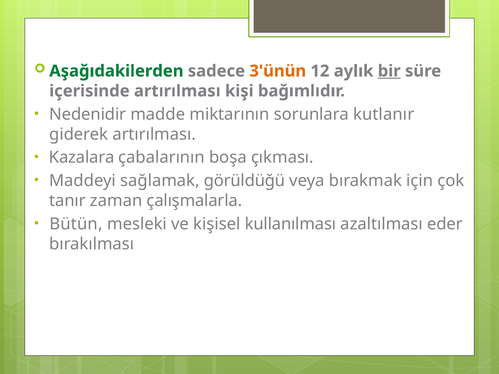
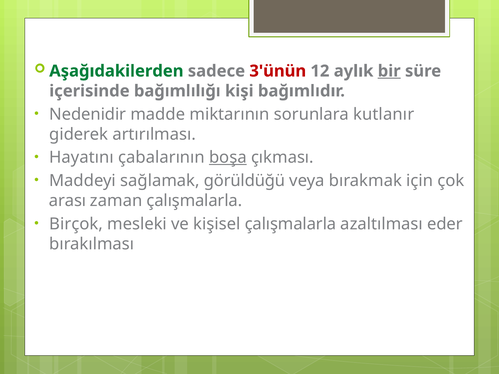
3'ünün colour: orange -> red (278, 71)
içerisinde artırılması: artırılması -> bağımlılığı (177, 91)
Kazalara: Kazalara -> Hayatını (82, 158)
boşa underline: none -> present (228, 158)
tanır: tanır -> arası (68, 201)
Bütün: Bütün -> Birçok (76, 224)
kişisel kullanılması: kullanılması -> çalışmalarla (290, 224)
